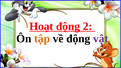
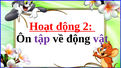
tập colour: orange -> purple (42, 39)
